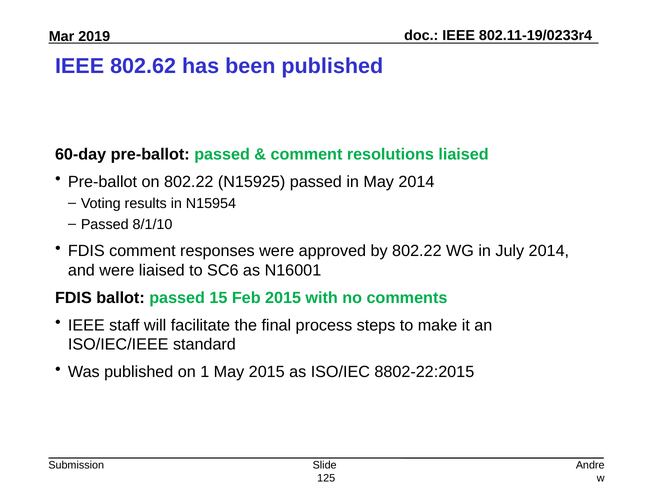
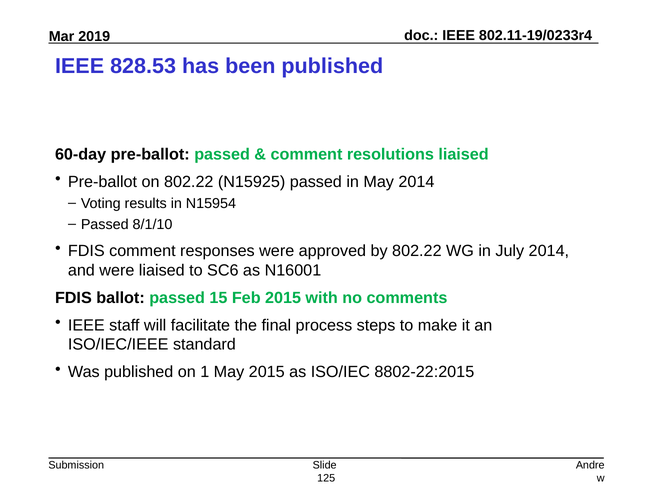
802.62: 802.62 -> 828.53 (143, 66)
